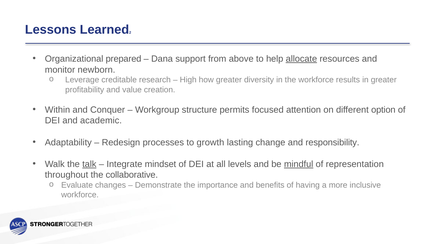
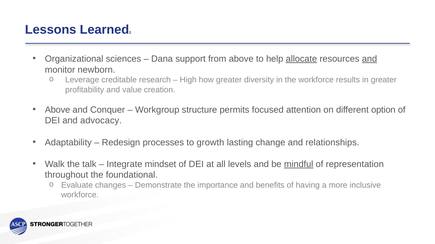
prepared: prepared -> sciences (123, 59)
and underline: none -> present (369, 59)
Within: Within -> Above (58, 110)
academic: academic -> advocacy (101, 121)
responsibility: responsibility -> relationships (332, 143)
talk underline: present -> none (89, 165)
collaborative: collaborative -> foundational (132, 175)
